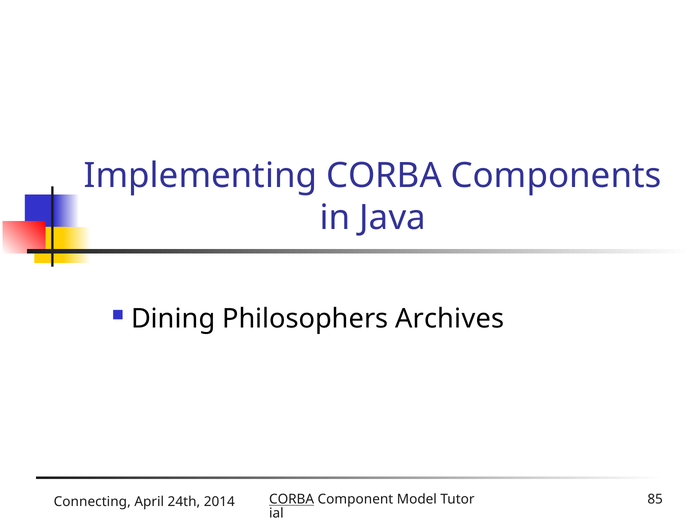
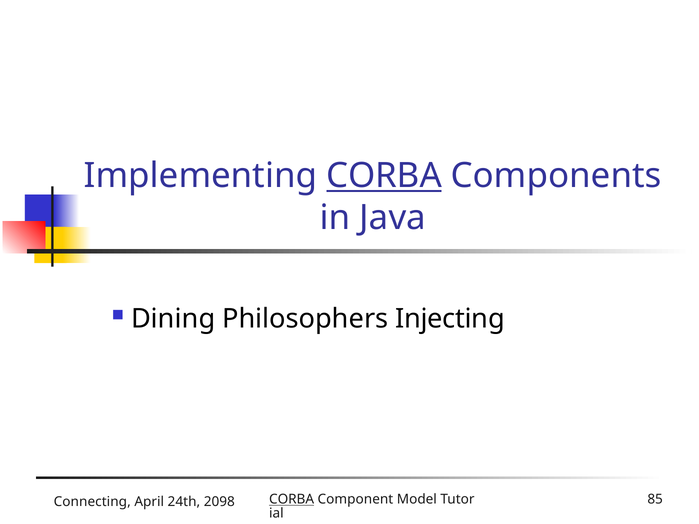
CORBA underline: none -> present (384, 176)
Archives: Archives -> Injecting (450, 319)
2014: 2014 -> 2098 (219, 502)
